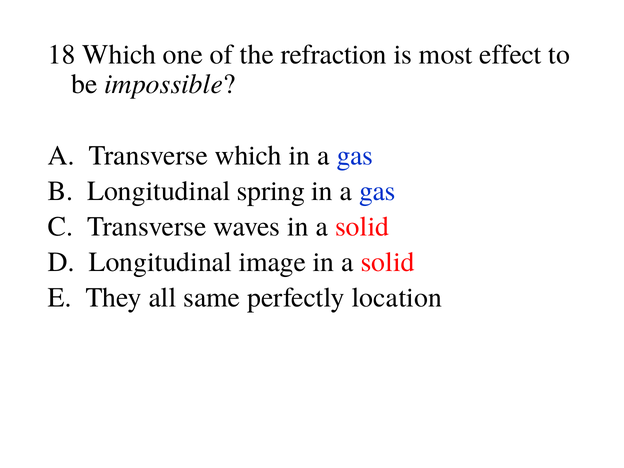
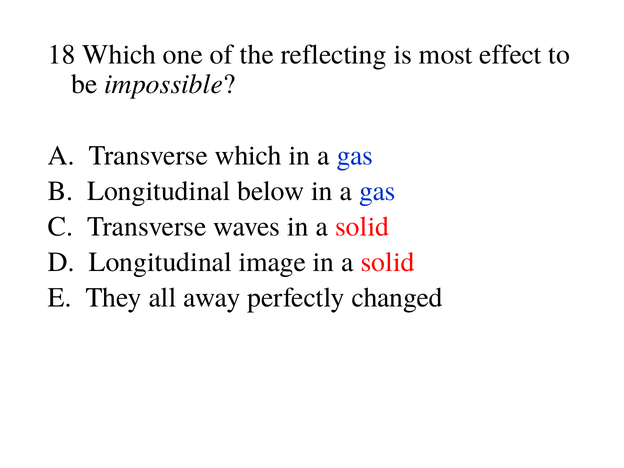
refraction: refraction -> reflecting (334, 54)
spring: spring -> below (271, 191)
same: same -> away (212, 297)
location: location -> changed (397, 297)
